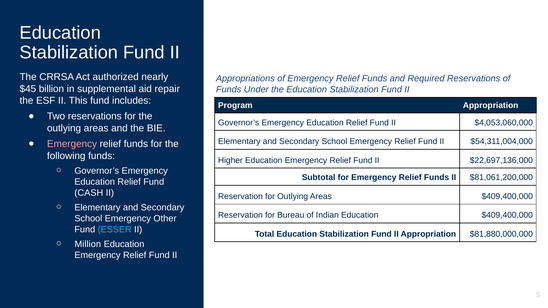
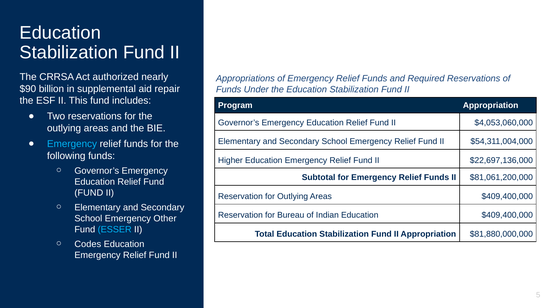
$45: $45 -> $90 (28, 89)
Emergency colour: pink -> light blue (72, 144)
CASH: CASH -> FUND (89, 193)
Million: Million -> Codes (88, 244)
